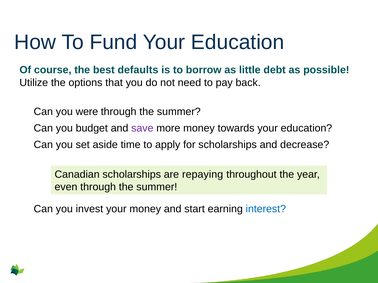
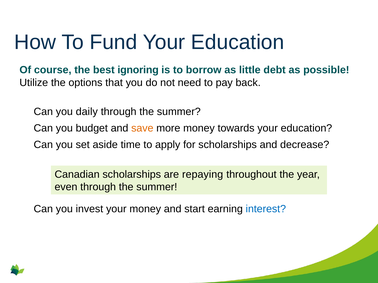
defaults: defaults -> ignoring (138, 70)
were: were -> daily (87, 112)
save colour: purple -> orange (142, 128)
